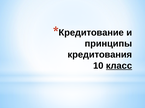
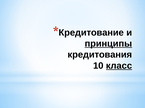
принципы underline: none -> present (108, 44)
